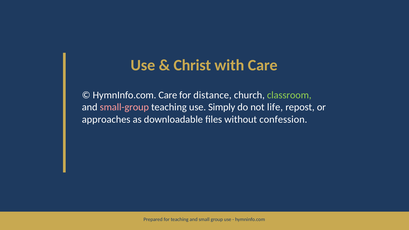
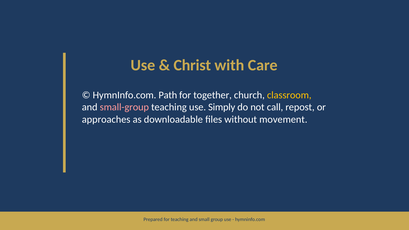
HymnInfo.com Care: Care -> Path (168, 95)
distance: distance -> together (213, 95)
classroom colour: light green -> yellow (289, 95)
life: life -> call (275, 107)
confession: confession -> movement (283, 120)
